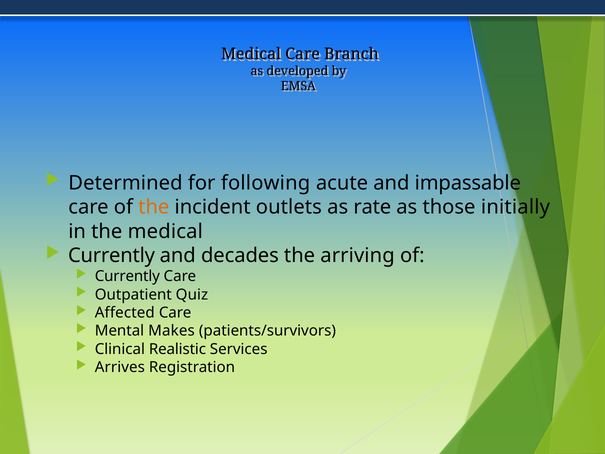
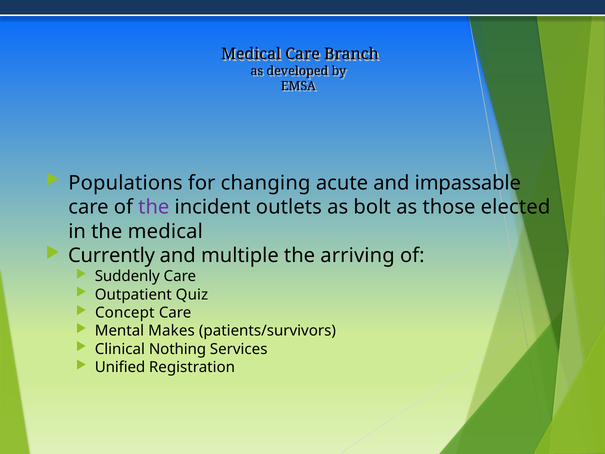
Determined: Determined -> Populations (125, 183)
following: following -> changing (266, 183)
the colour: orange -> purple (154, 207)
rate: rate -> bolt (372, 207)
initially: initially -> elected (516, 207)
decades: decades -> multiple (240, 256)
Currently: Currently -> Suddenly (127, 276)
Affected: Affected -> Concept (125, 313)
Realistic: Realistic -> Nothing (177, 349)
Arrives: Arrives -> Unified (120, 367)
